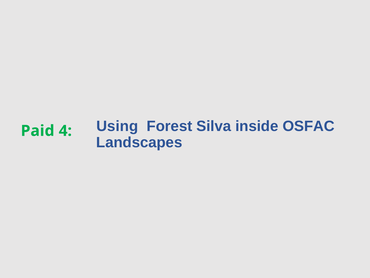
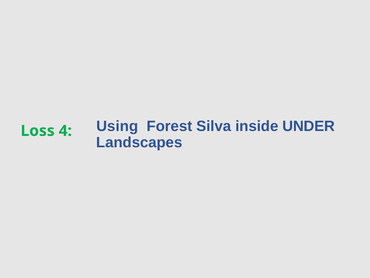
OSFAC: OSFAC -> UNDER (309, 126)
Paid: Paid -> Loss (38, 131)
